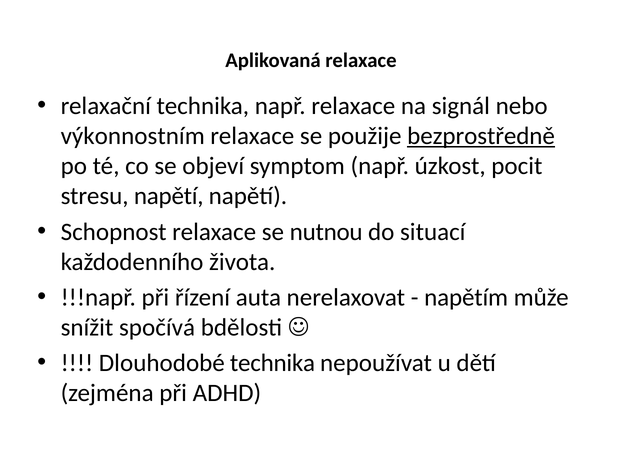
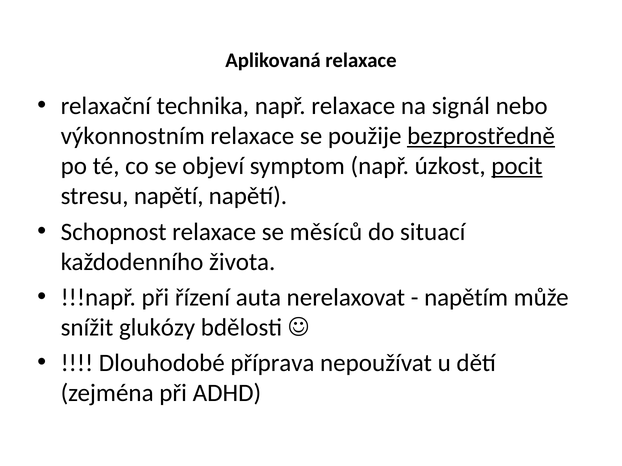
pocit underline: none -> present (517, 166)
nutnou: nutnou -> měsíců (326, 232)
spočívá: spočívá -> glukózy (157, 328)
Dlouhodobé technika: technika -> příprava (272, 363)
